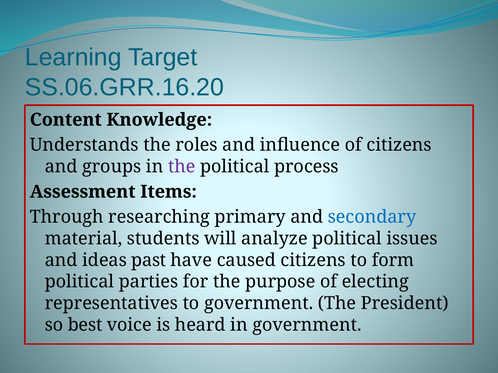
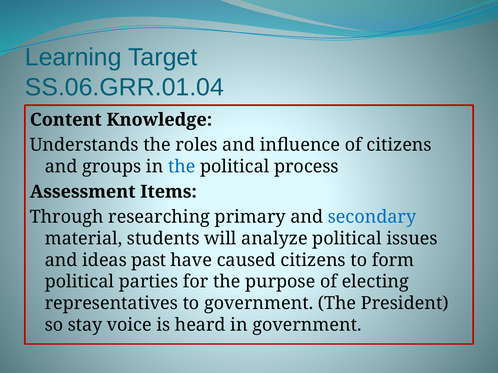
SS.06.GRR.16.20: SS.06.GRR.16.20 -> SS.06.GRR.01.04 (124, 87)
the colour: purple -> blue (182, 167)
best: best -> stay (85, 325)
